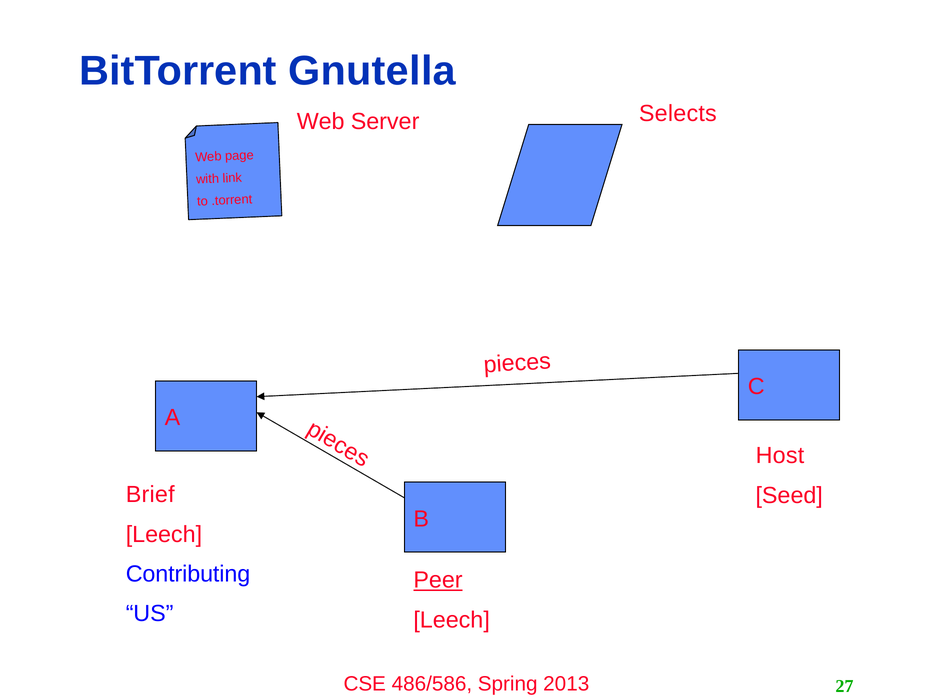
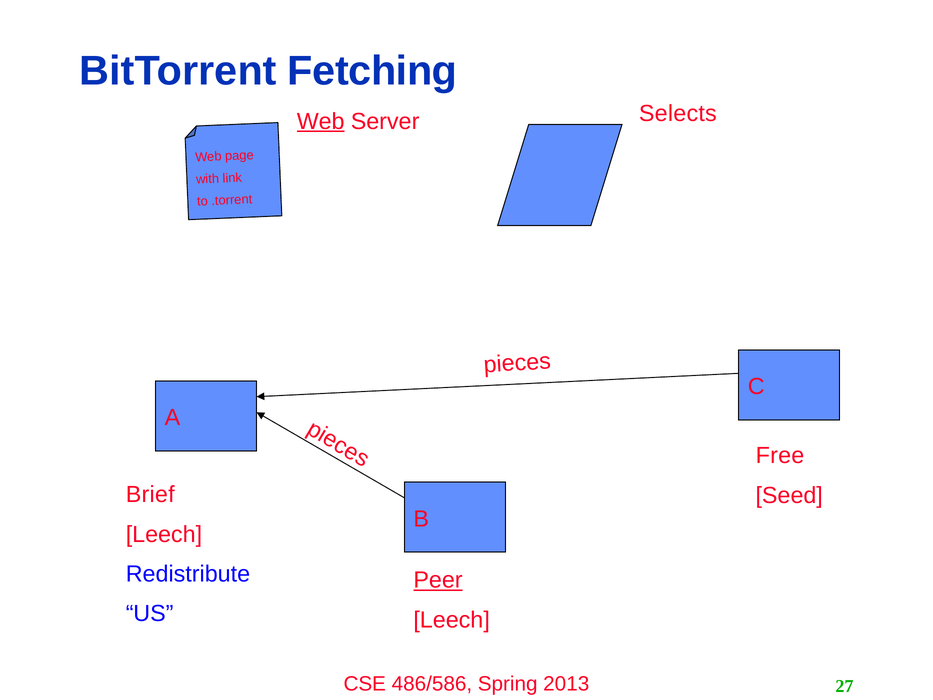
Gnutella: Gnutella -> Fetching (372, 71)
Web underline: none -> present (321, 121)
Host: Host -> Free (780, 456)
Contributing: Contributing -> Redistribute (188, 574)
